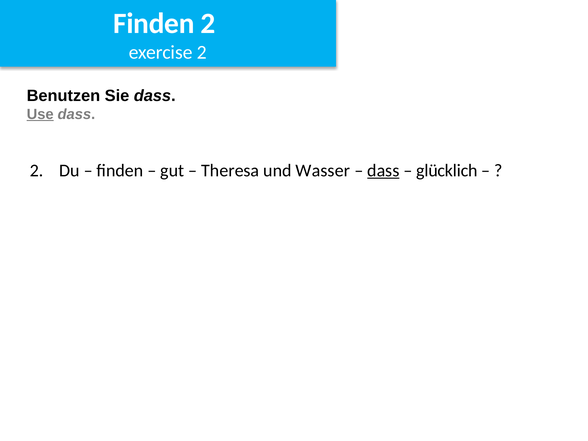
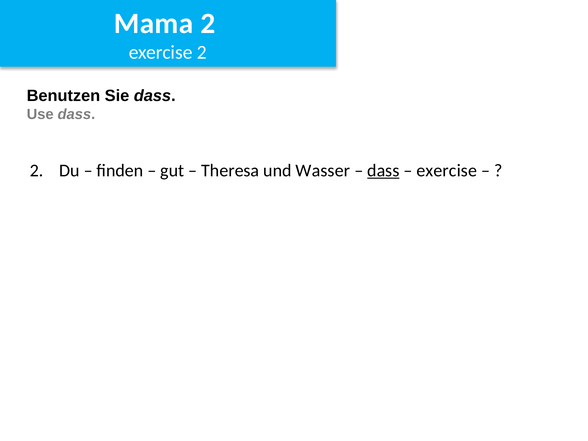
Finden: Finden -> Mama (154, 24)
Use underline: present -> none (40, 114)
glücklich: glücklich -> exercise (447, 170)
